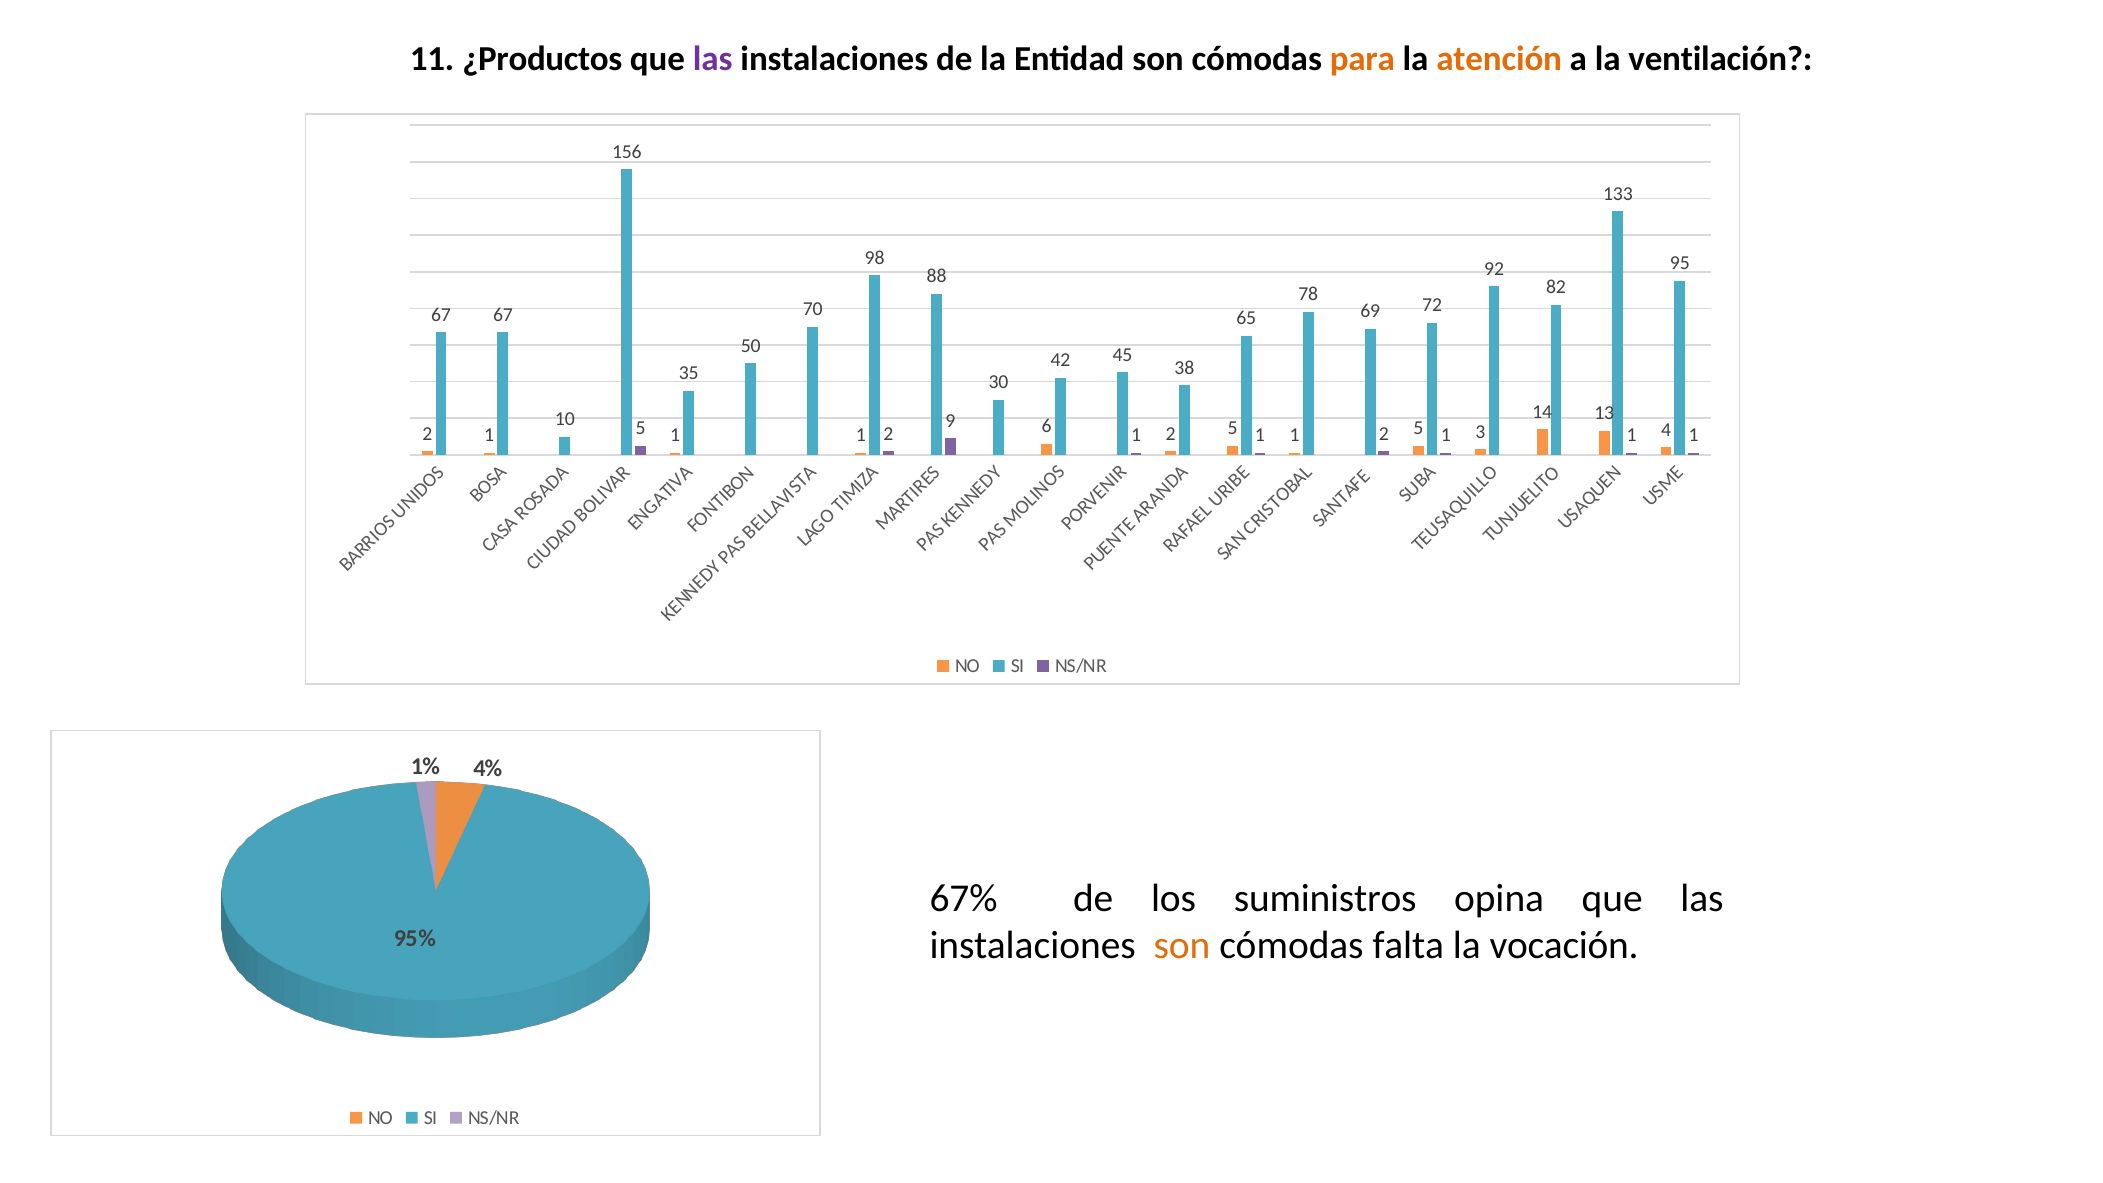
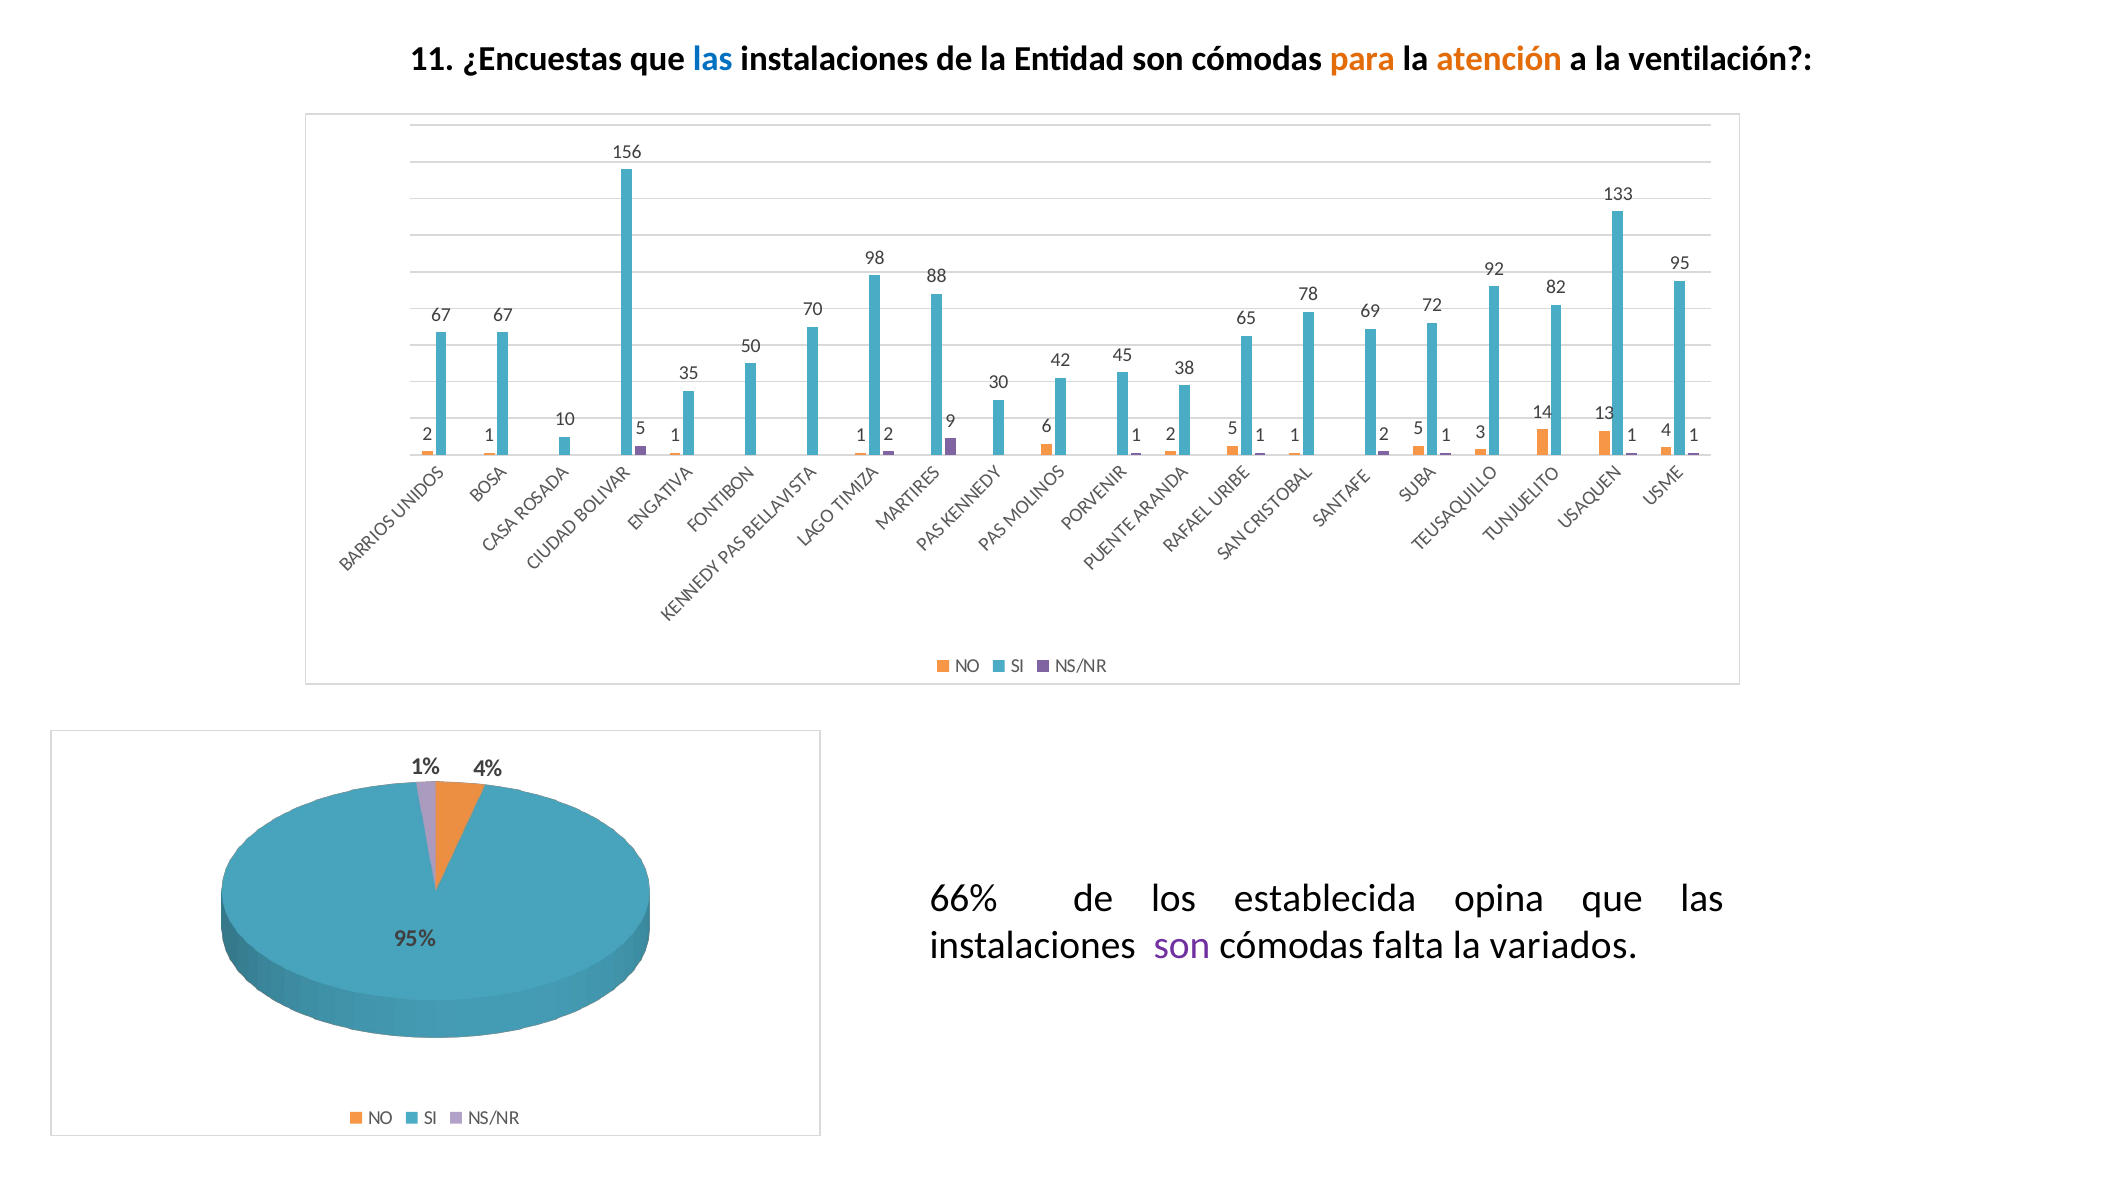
¿Productos: ¿Productos -> ¿Encuestas (542, 59)
las colour: purple -> blue (713, 59)
67%: 67% -> 66% (964, 898)
suministros: suministros -> establecida (1325, 898)
son colour: orange -> purple (1182, 945)
vocación: vocación -> variados (1564, 945)
